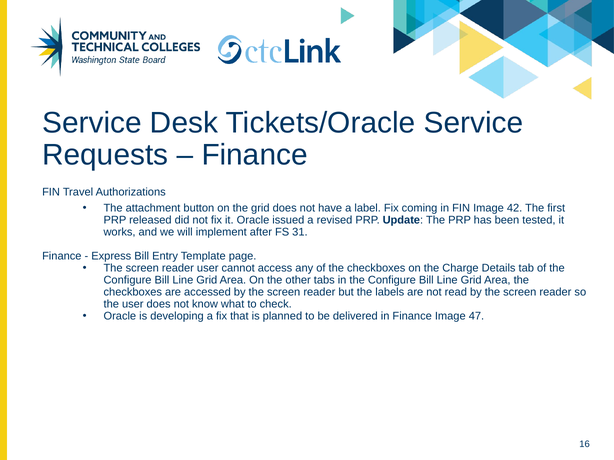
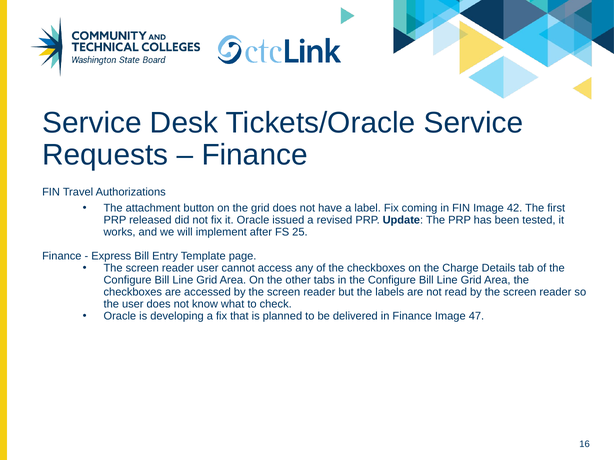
31: 31 -> 25 (300, 232)
